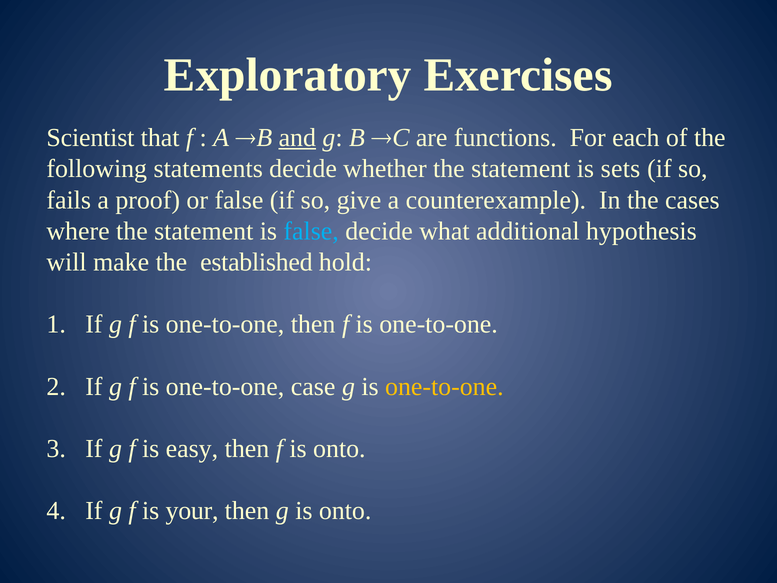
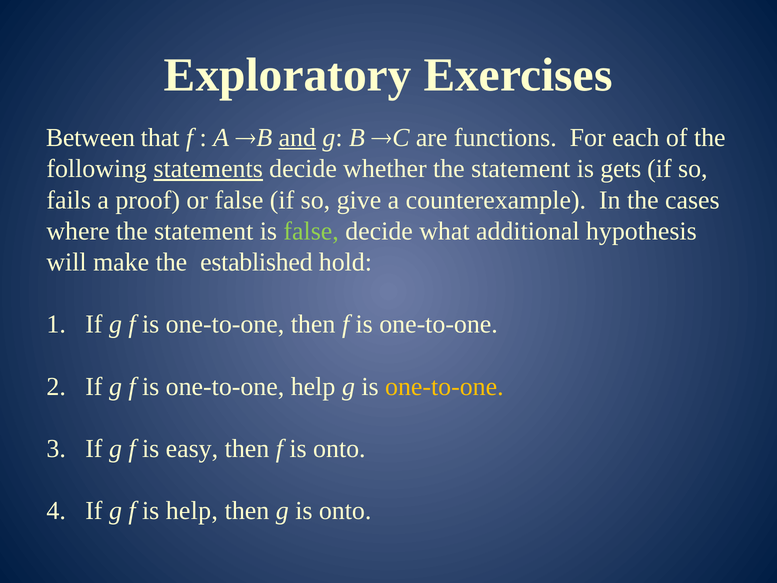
Scientist: Scientist -> Between (90, 138)
statements underline: none -> present (208, 169)
sets: sets -> gets (621, 169)
false colour: light blue -> light green (311, 231)
one-to-one case: case -> help (313, 386)
is your: your -> help (192, 511)
